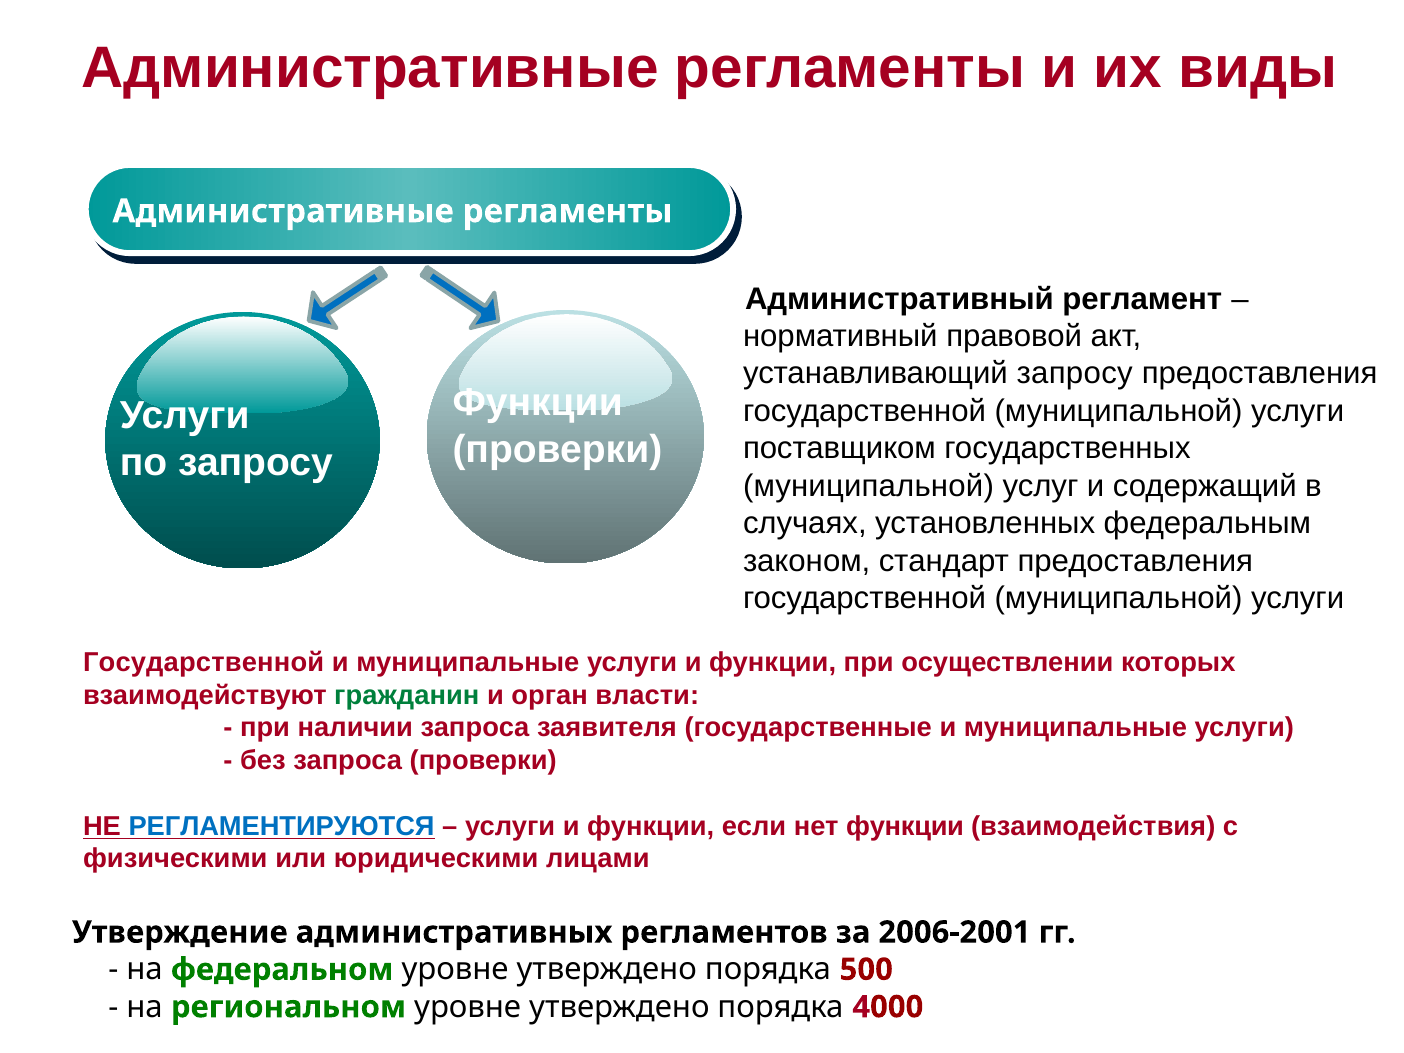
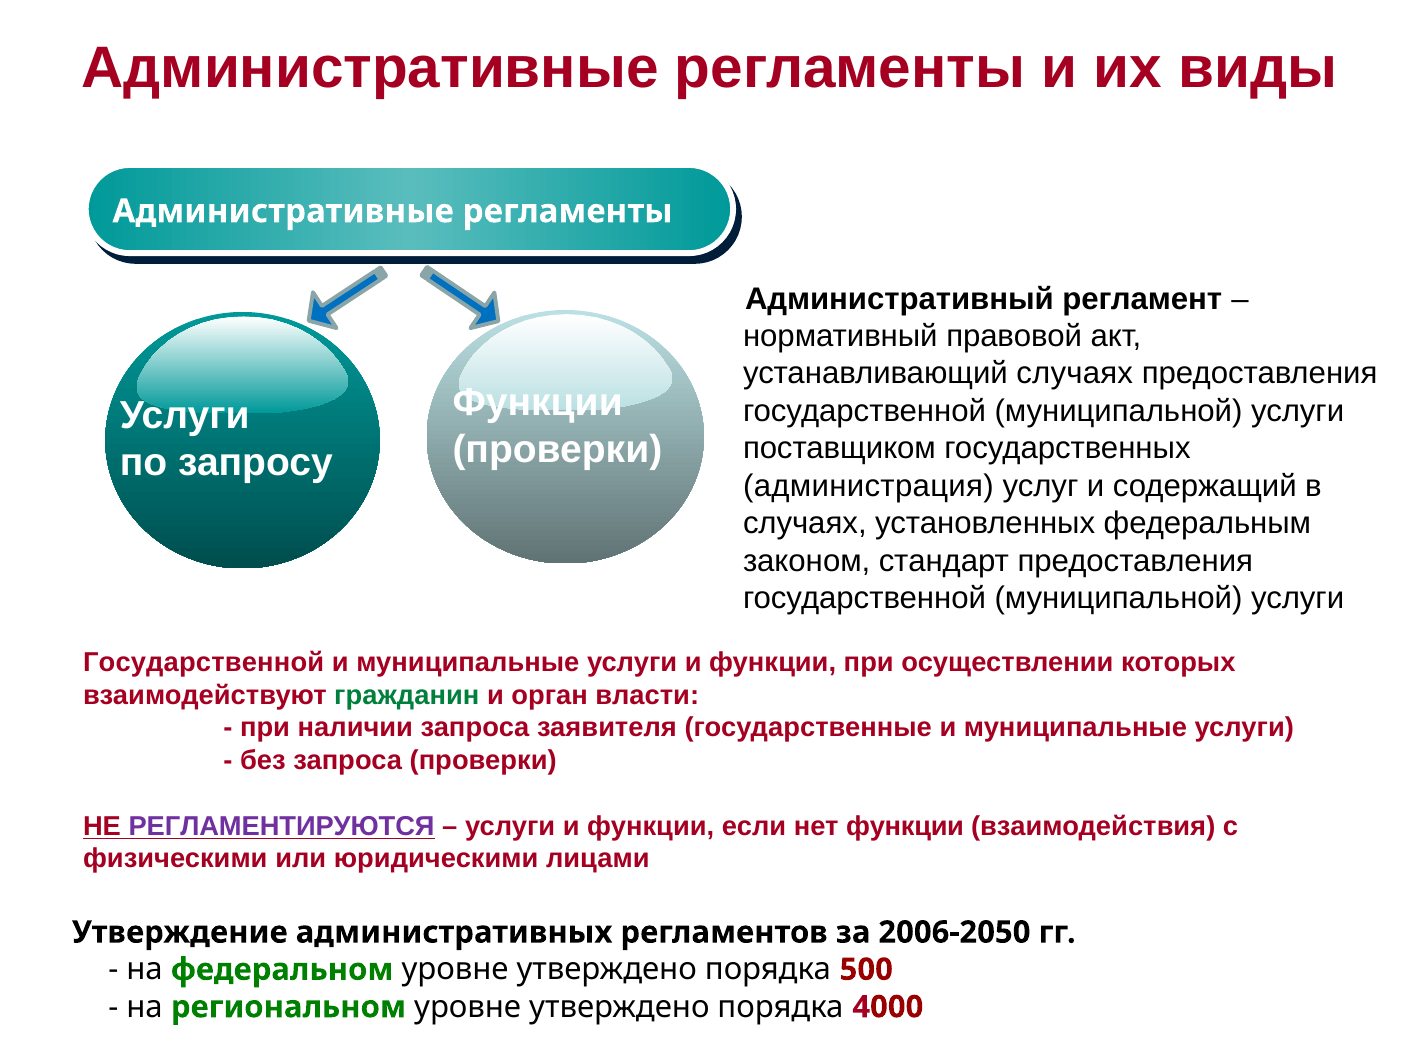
устанавливающий запросу: запросу -> случаях (1075, 374)
муниципальной: муниципальной -> администрация (868, 486)
РЕГЛАМЕНТИРУЮТСЯ colour: blue -> purple (282, 826)
2006-2001: 2006-2001 -> 2006-2050 (954, 932)
